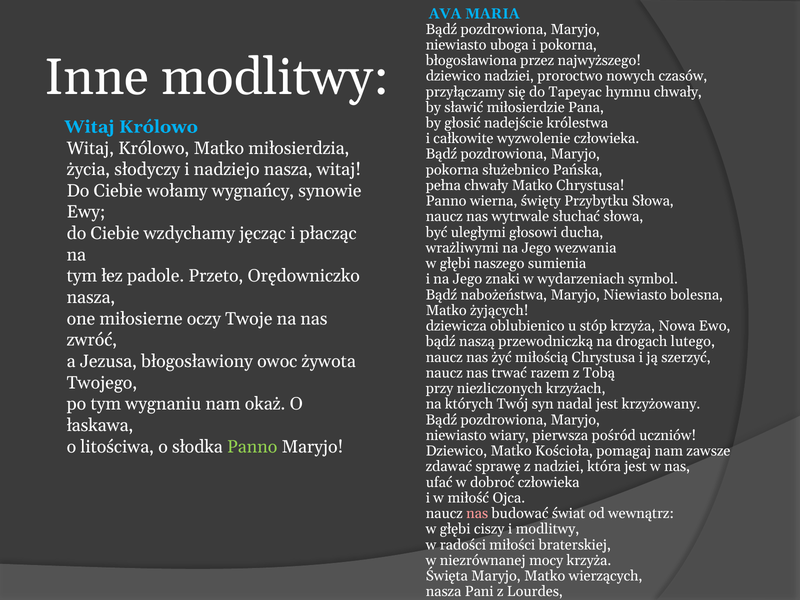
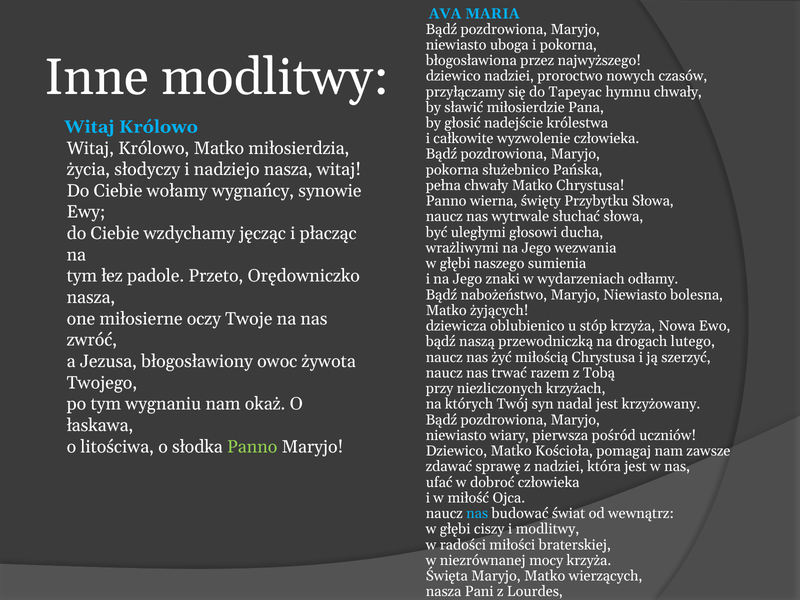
symbol: symbol -> odłamy (653, 279)
nabożeństwa: nabożeństwa -> nabożeństwo (504, 295)
nas colour: pink -> light blue (477, 514)
